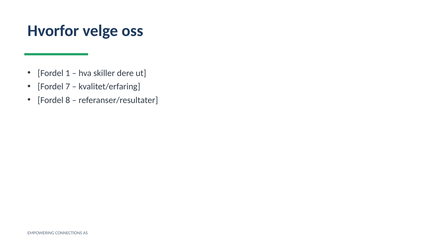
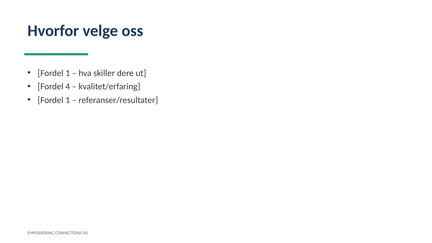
7: 7 -> 4 (68, 87)
8: 8 -> 1 (68, 100)
